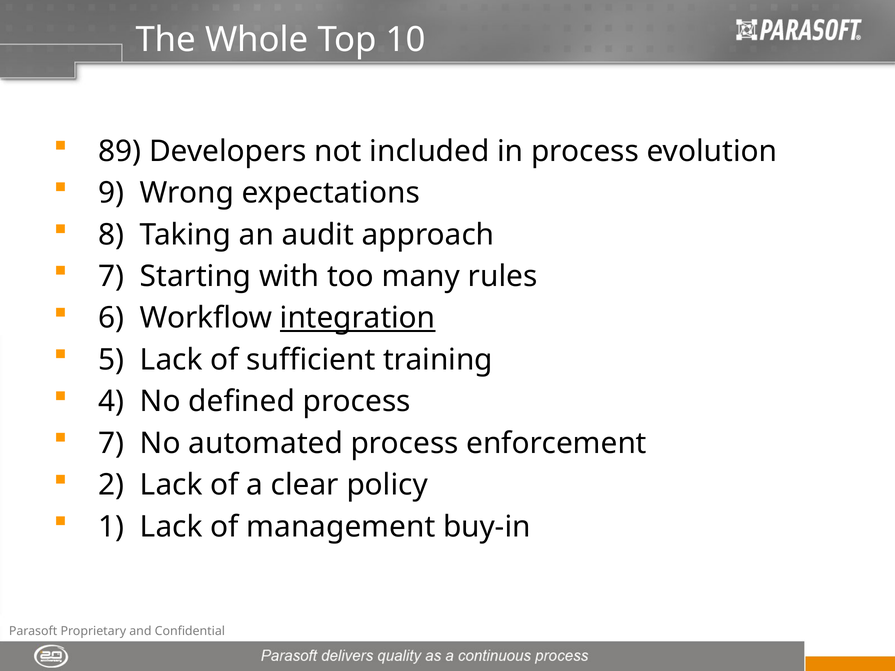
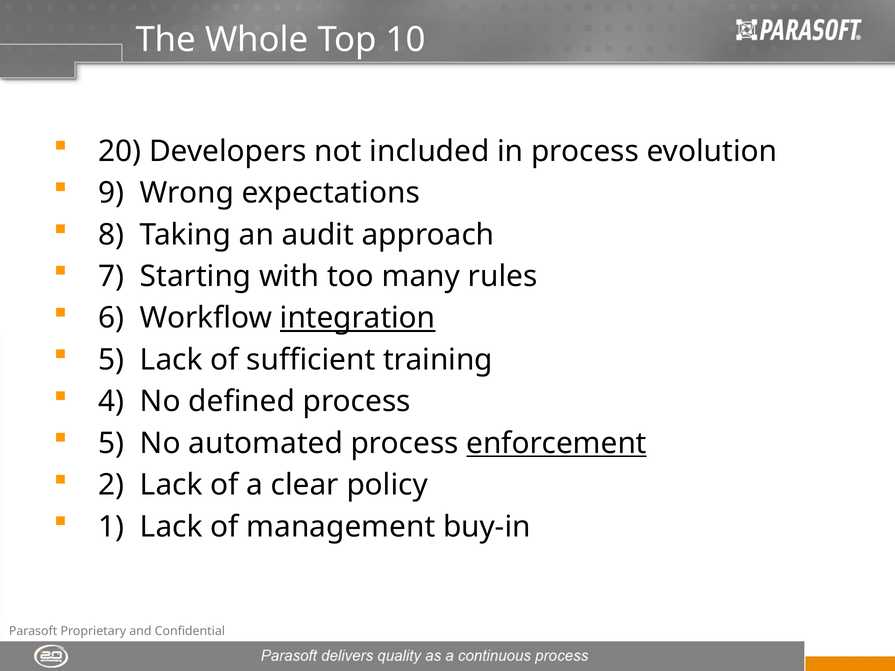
89: 89 -> 20 (120, 151)
7: 7 -> 5 (111, 444)
enforcement underline: none -> present (556, 444)
